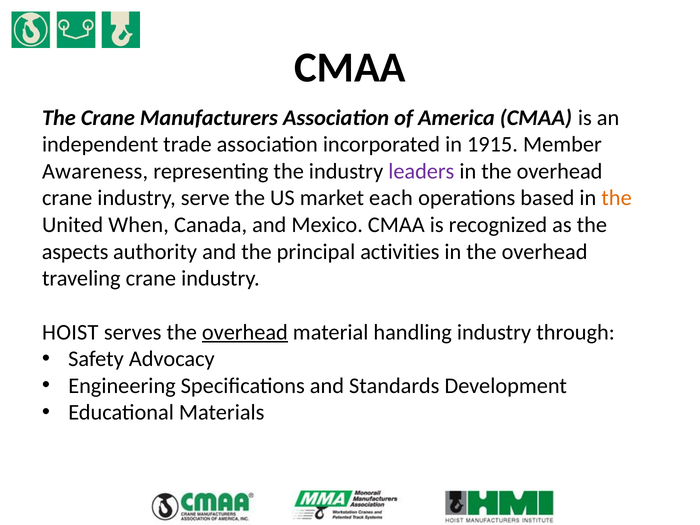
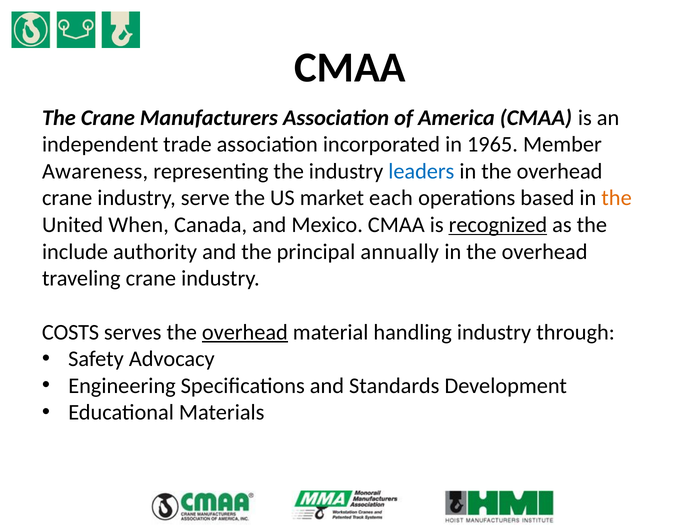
1915: 1915 -> 1965 (492, 144)
leaders colour: purple -> blue (421, 171)
recognized underline: none -> present (498, 225)
aspects: aspects -> include (75, 252)
activities: activities -> annually (400, 252)
HOIST: HOIST -> COSTS (71, 332)
